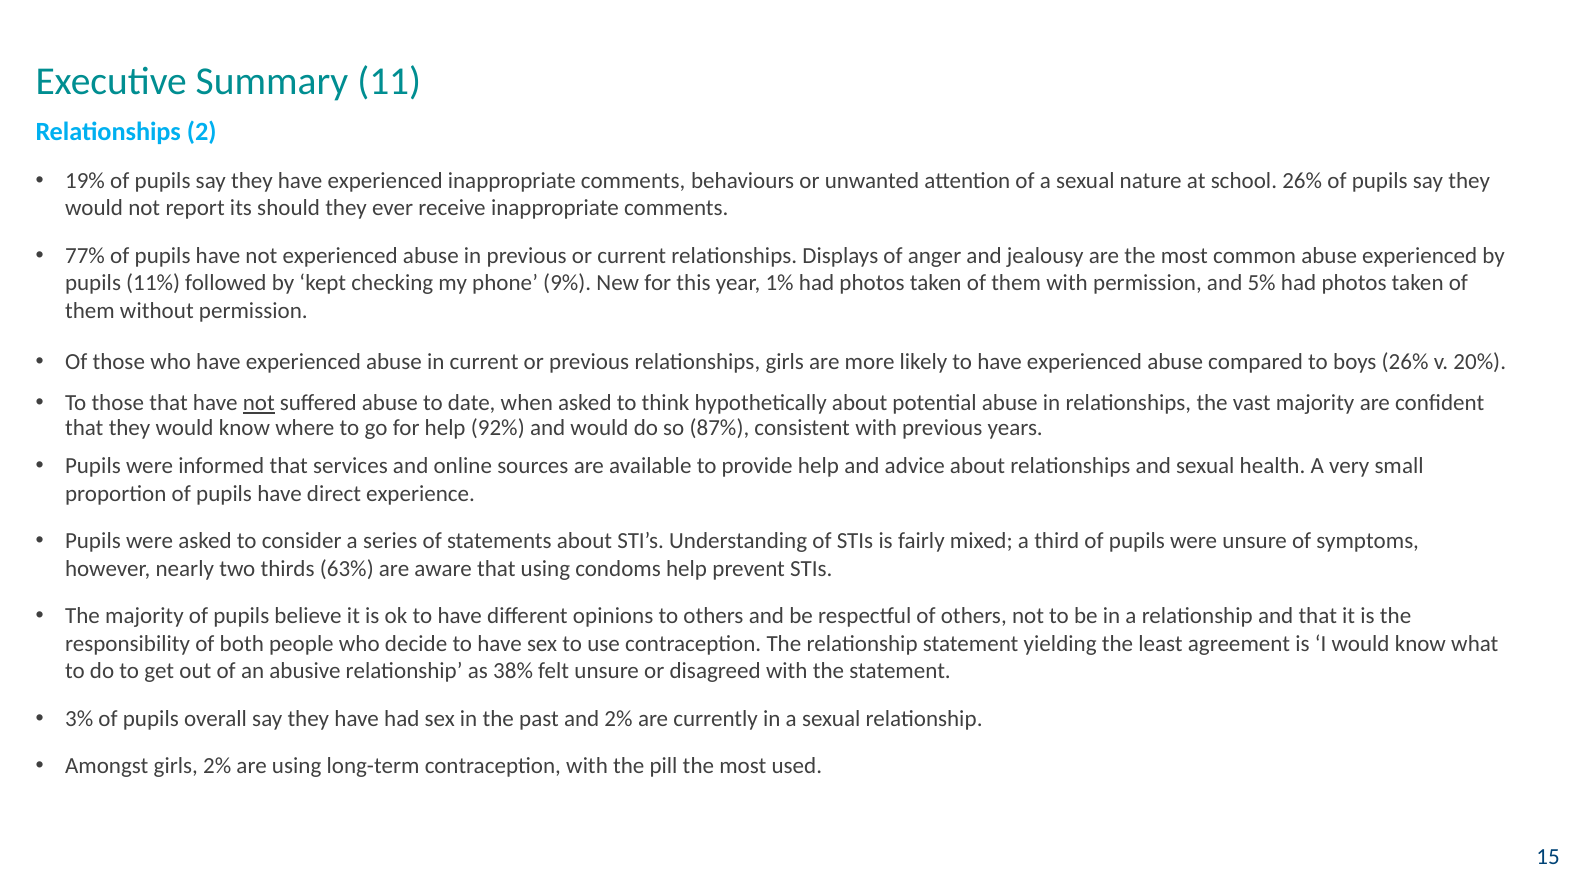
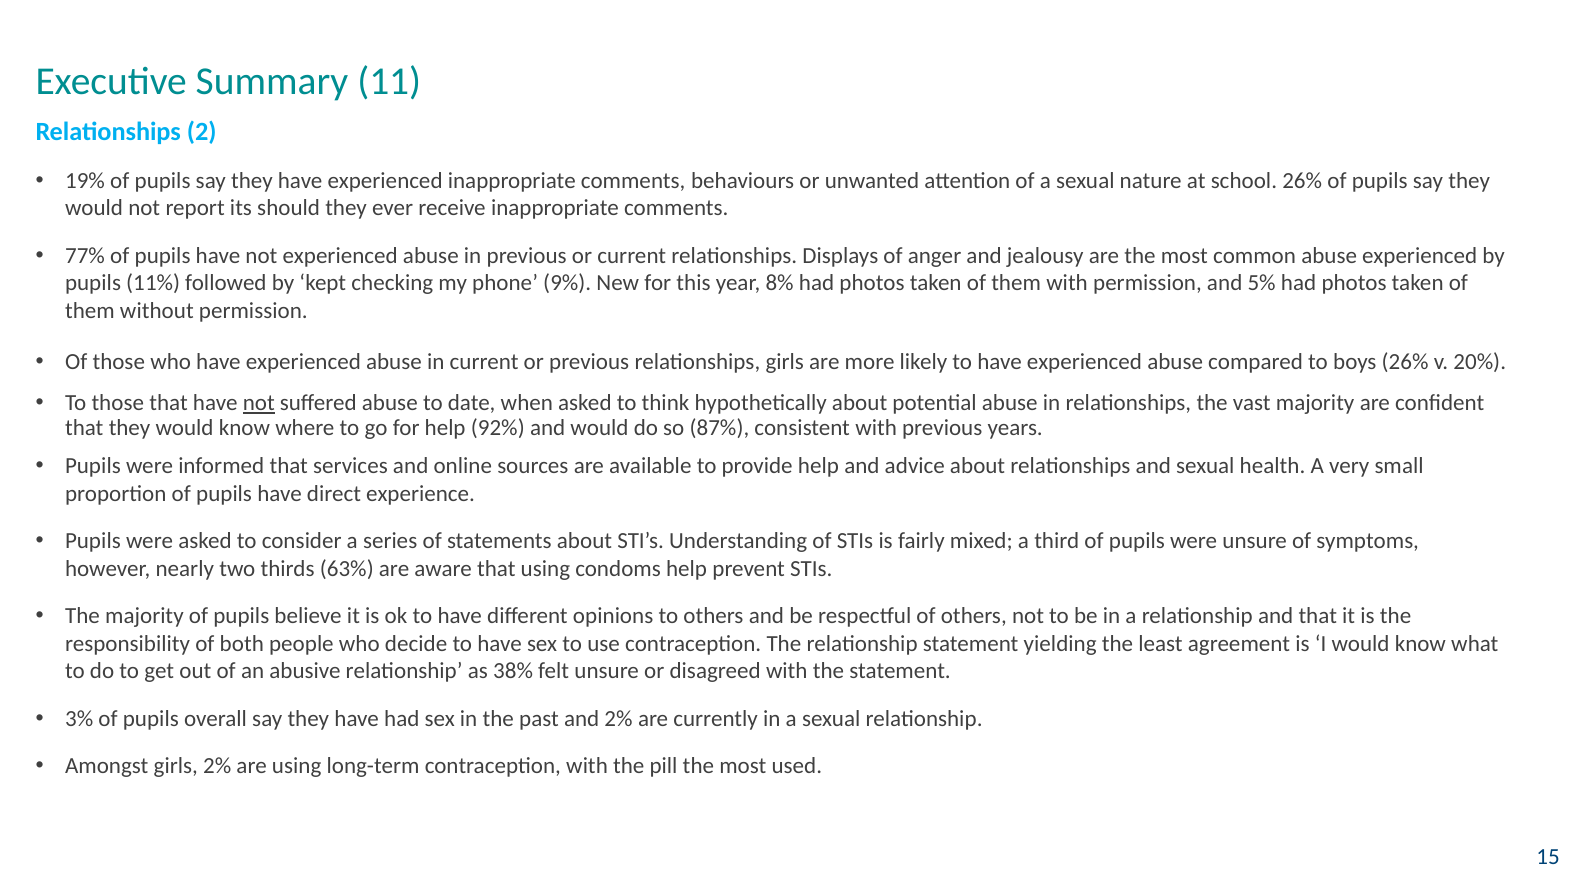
1%: 1% -> 8% (780, 283)
